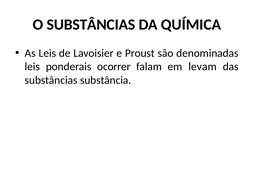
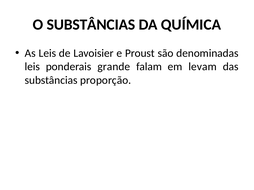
ocorrer: ocorrer -> grande (114, 67)
substância: substância -> proporção (106, 80)
